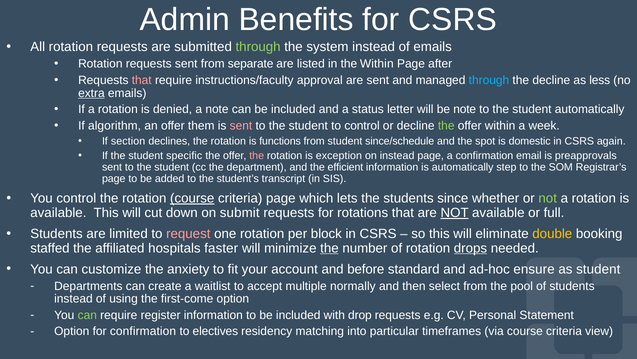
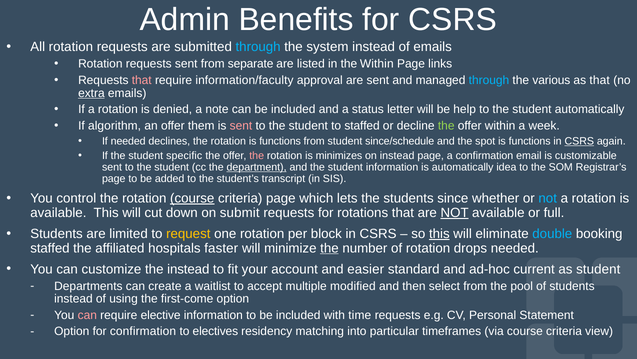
through colour: light green -> light blue (258, 47)
after: after -> links (440, 64)
instructions/faculty: instructions/faculty -> information/faculty (244, 80)
the decline: decline -> various (551, 80)
as less: less -> that (600, 80)
be note: note -> help (465, 109)
to control: control -> staffed (362, 125)
If section: section -> needed (128, 141)
spot is domestic: domestic -> functions (530, 141)
CSRS underline: none -> present (579, 141)
exception: exception -> minimizes (339, 156)
preapprovals: preapprovals -> customizable (586, 156)
department underline: none -> present (257, 167)
and the efficient: efficient -> student (345, 167)
step: step -> idea (506, 167)
not colour: light green -> light blue (548, 198)
request colour: pink -> yellow (188, 233)
this underline: none -> present (439, 233)
double colour: yellow -> light blue (552, 233)
drops underline: present -> none (470, 248)
the anxiety: anxiety -> instead (188, 269)
before: before -> easier (366, 269)
ensure: ensure -> current (534, 269)
normally: normally -> modified (353, 286)
can colour: light green -> pink (87, 315)
register: register -> elective (161, 315)
drop: drop -> time (360, 315)
